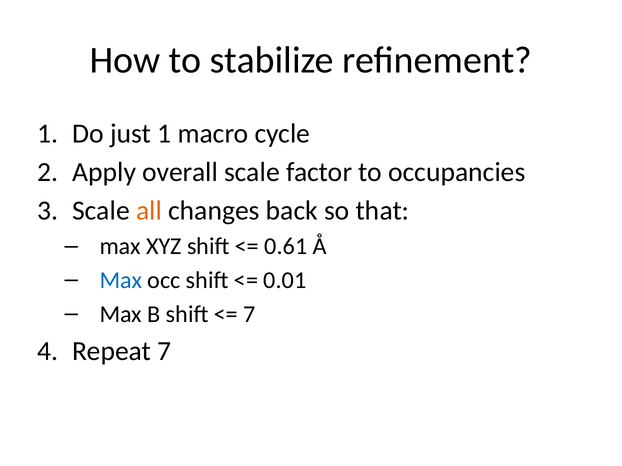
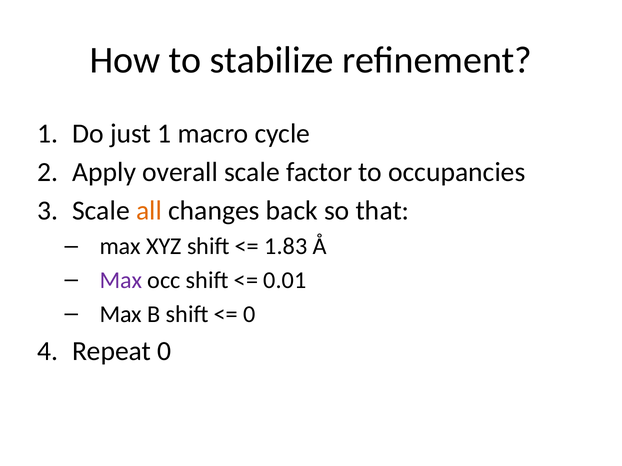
0.61: 0.61 -> 1.83 (286, 247)
Max colour: blue -> purple (121, 281)
7: 7 -> 0 (250, 315)
Repeat 7: 7 -> 0 (164, 351)
